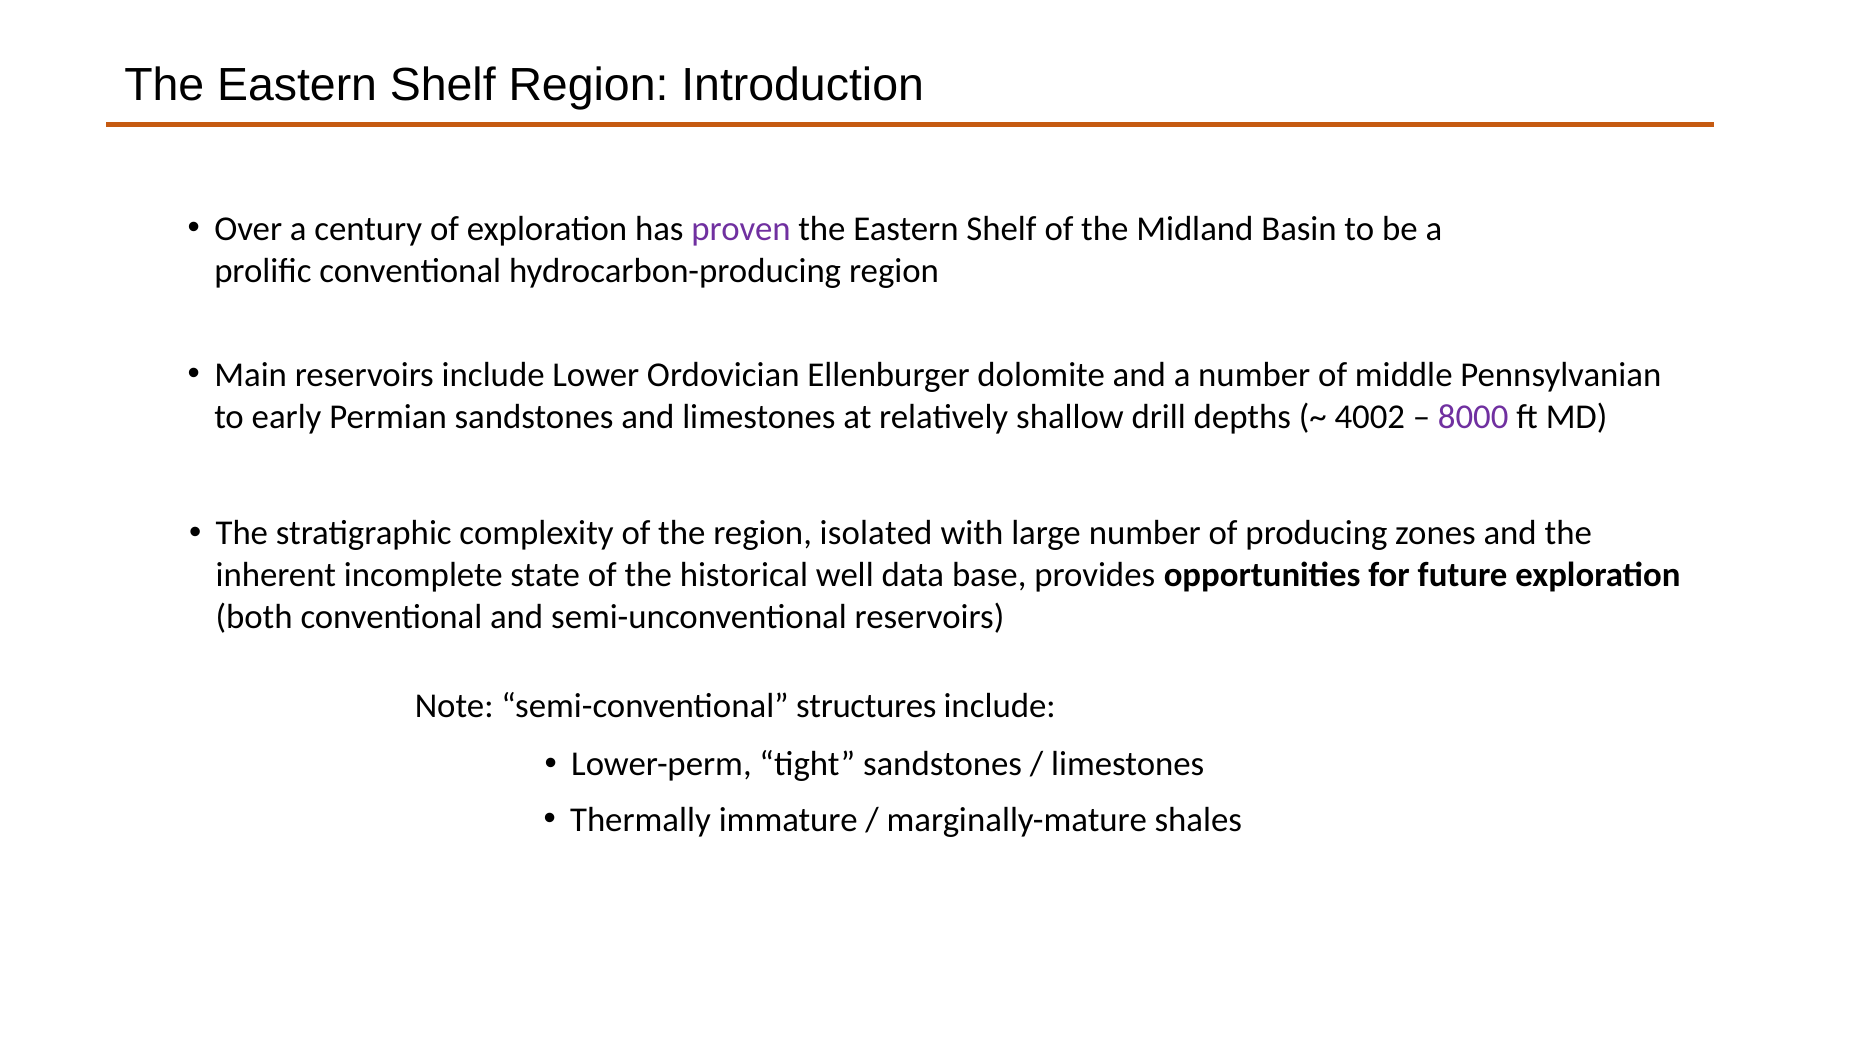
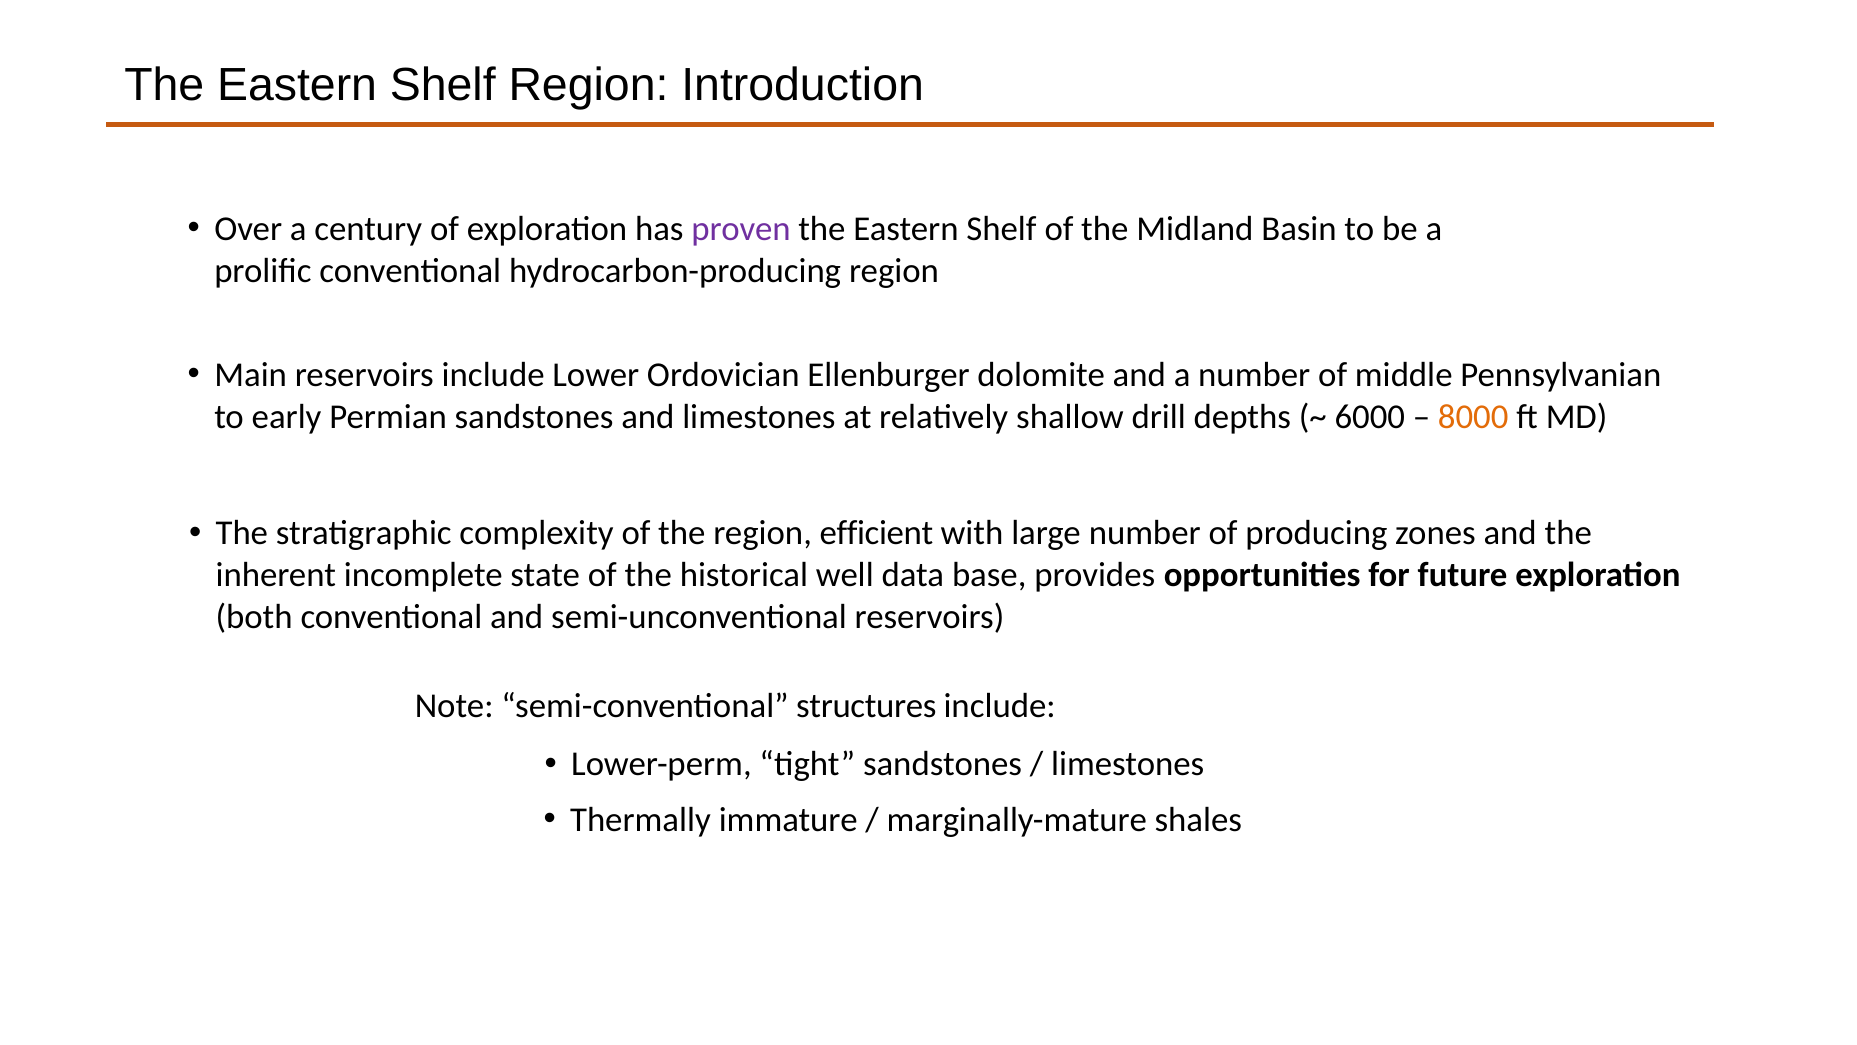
4002: 4002 -> 6000 (1370, 417)
8000 colour: purple -> orange (1473, 417)
isolated: isolated -> efficient (876, 533)
